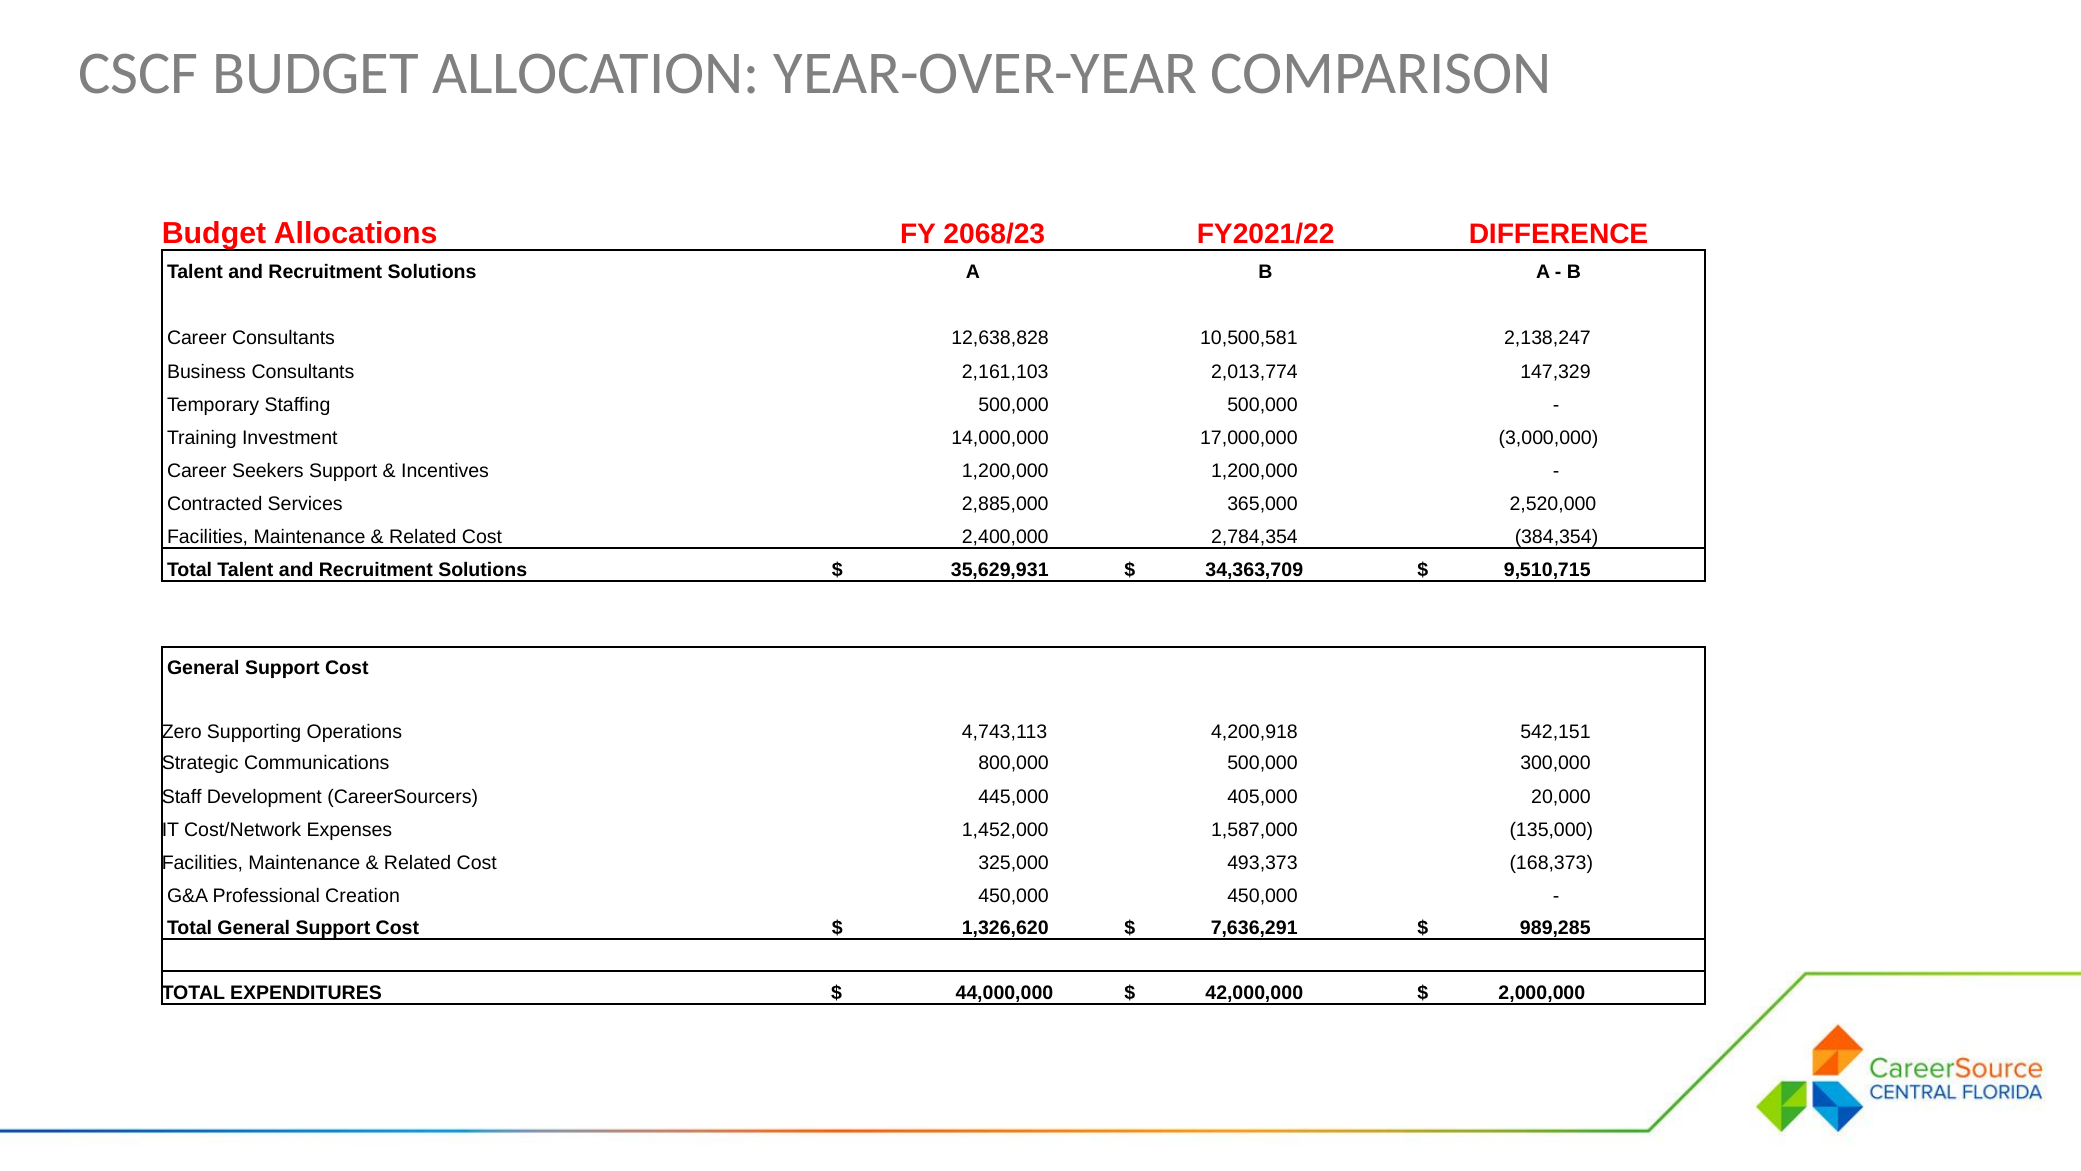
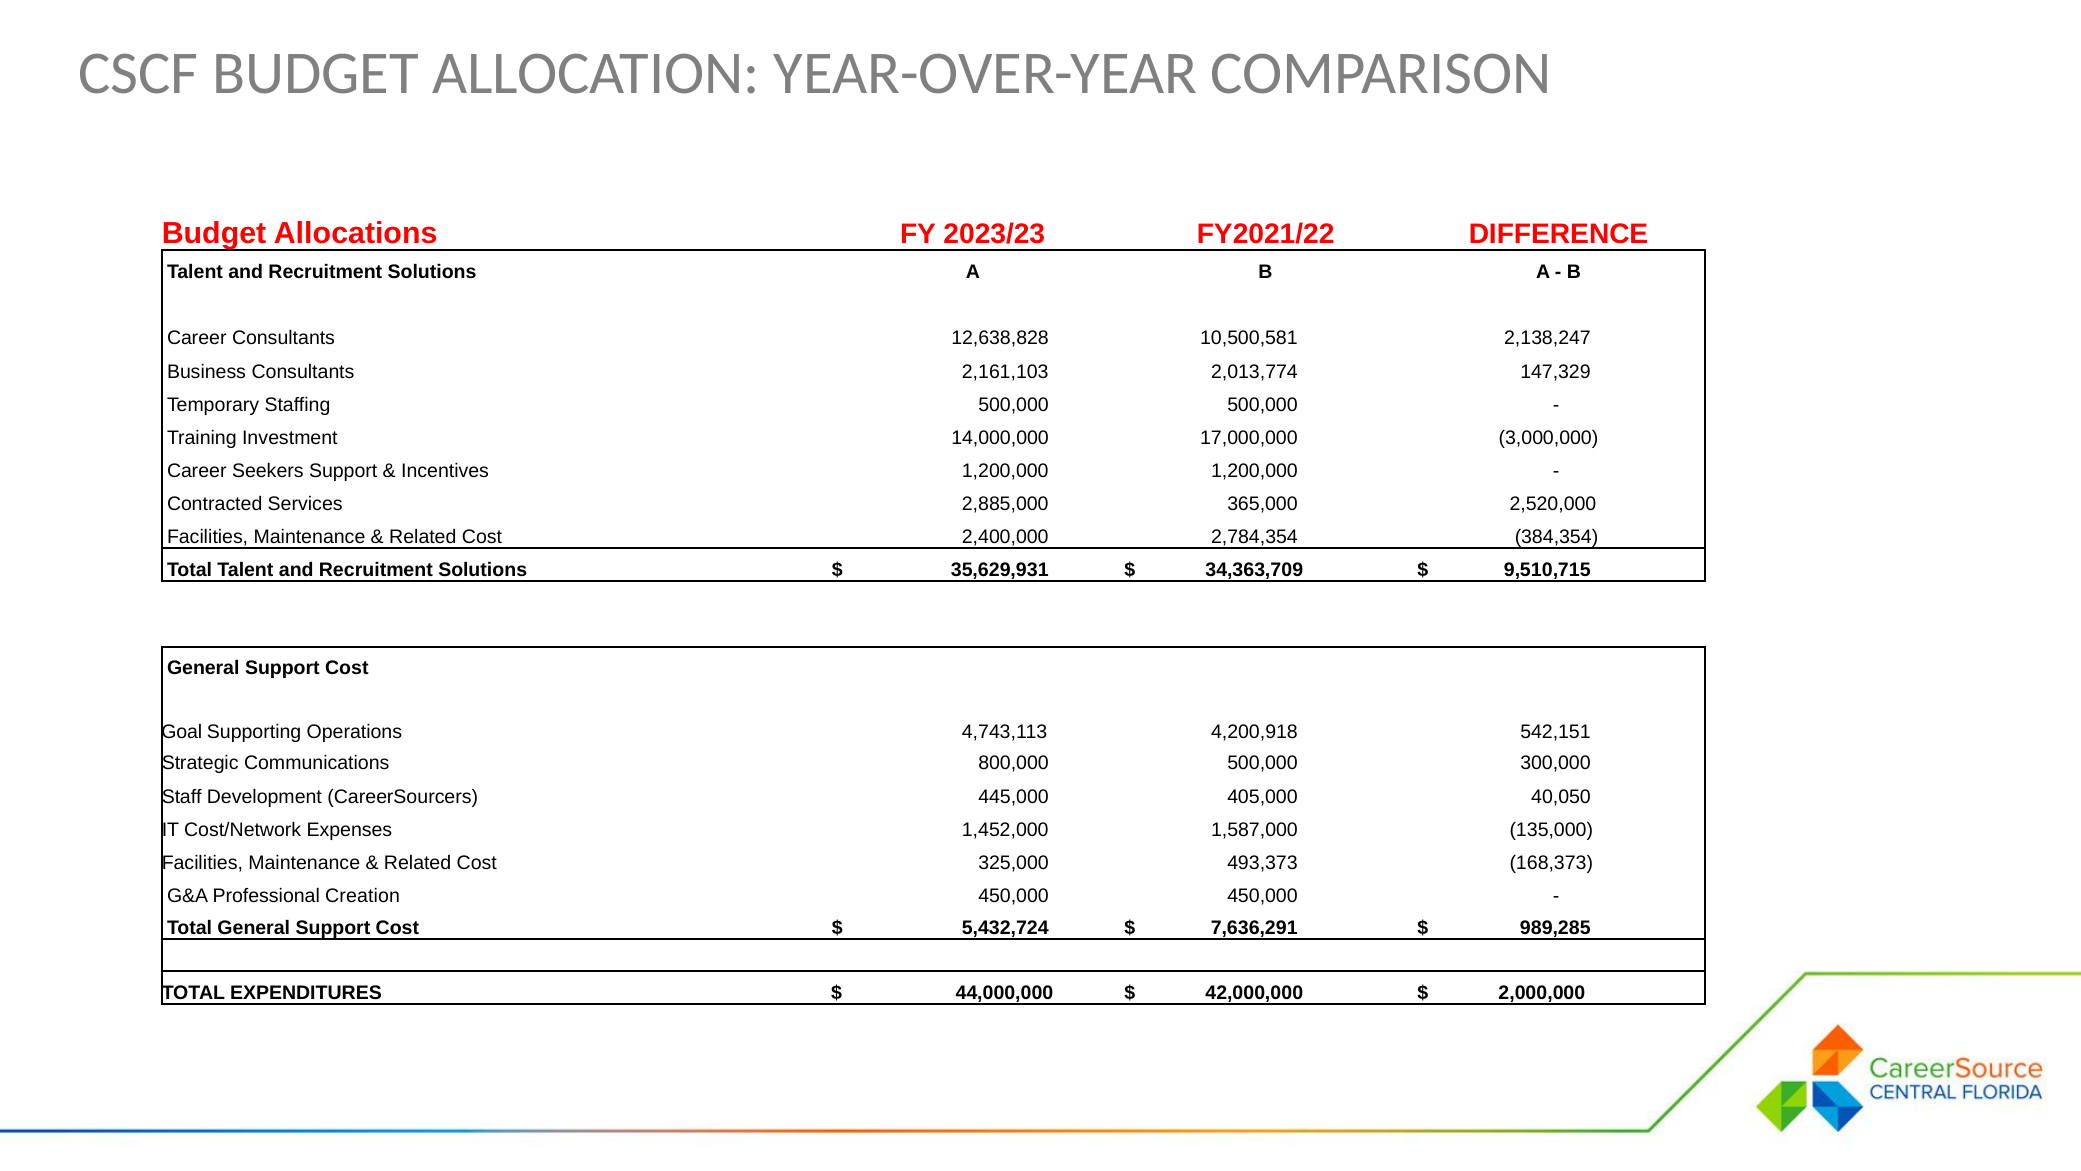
2068/23: 2068/23 -> 2023/23 (994, 234)
Zero: Zero -> Goal (182, 732)
20,000: 20,000 -> 40,050 (1561, 796)
1,326,620: 1,326,620 -> 5,432,724 (1005, 928)
